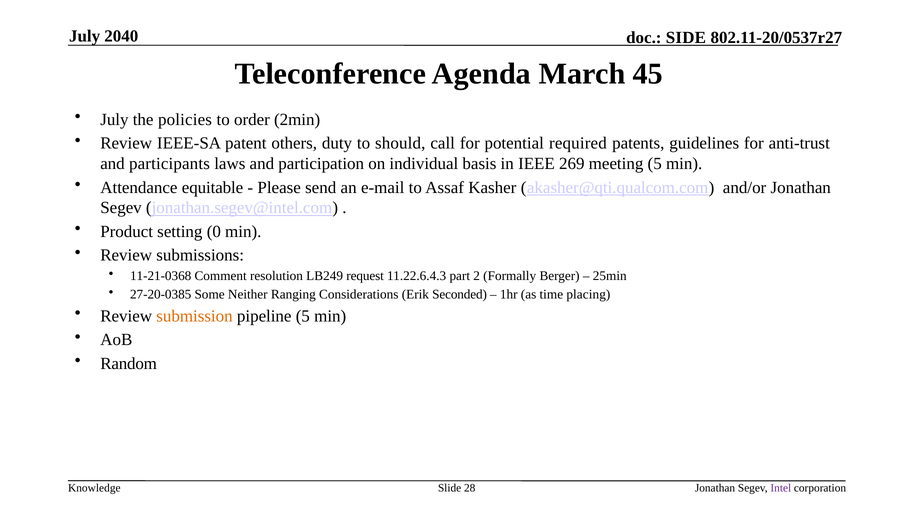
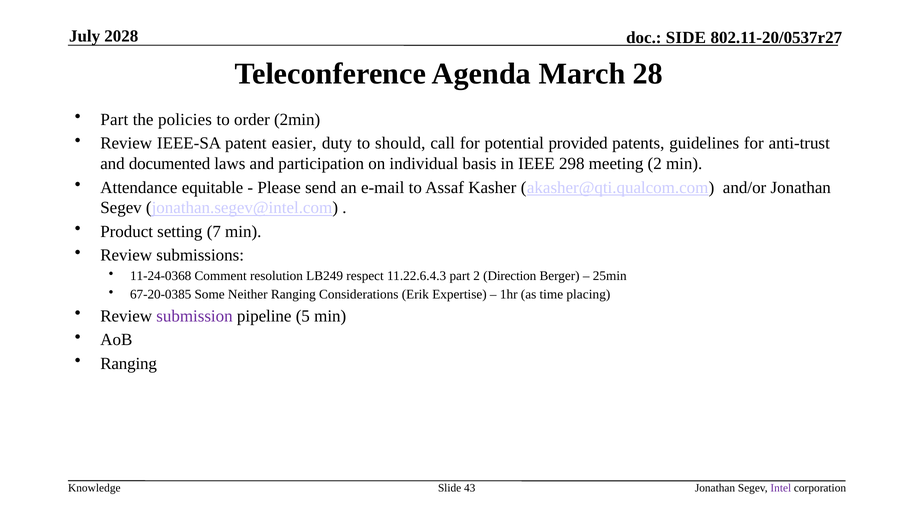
2040: 2040 -> 2028 (121, 36)
45: 45 -> 28 (648, 74)
July: July -> Part (114, 120)
others: others -> easier (294, 144)
required: required -> provided (578, 144)
participants: participants -> documented (170, 164)
269: 269 -> 298 (572, 164)
meeting 5: 5 -> 2 (655, 164)
0: 0 -> 7 (214, 232)
11-21-0368: 11-21-0368 -> 11-24-0368 (161, 276)
request: request -> respect (365, 276)
Formally: Formally -> Direction (510, 276)
27-20-0385: 27-20-0385 -> 67-20-0385 (161, 295)
Seconded: Seconded -> Expertise (459, 295)
submission colour: orange -> purple (194, 316)
Random: Random -> Ranging (129, 364)
28: 28 -> 43 (470, 489)
